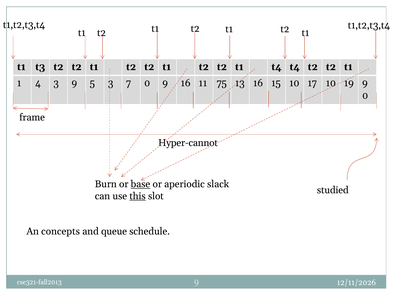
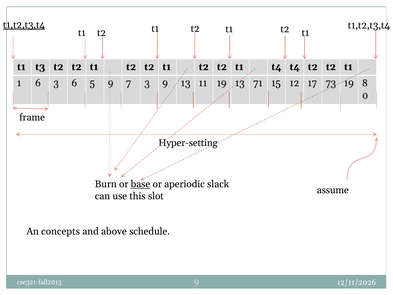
t1,t2,t3,t4 underline: none -> present (24, 25)
1 4: 4 -> 6 (38, 83)
3 9: 9 -> 6 (74, 83)
5 3: 3 -> 9 (111, 83)
7 0: 0 -> 3 (147, 83)
9 16: 16 -> 13 (186, 83)
11 75: 75 -> 19 (222, 83)
13 16: 16 -> 71 (258, 83)
15 10: 10 -> 12 (294, 83)
17 10: 10 -> 73 (331, 83)
19 9: 9 -> 8 (365, 83)
Hyper-cannot: Hyper-cannot -> Hyper-setting (188, 143)
studied: studied -> assume (333, 190)
this underline: present -> none (138, 196)
queue: queue -> above (114, 231)
